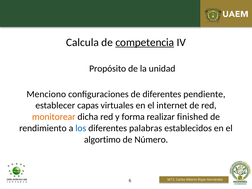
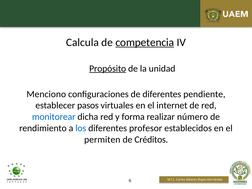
Propósito underline: none -> present (108, 68)
capas: capas -> pasos (88, 105)
monitorear colour: orange -> blue (54, 117)
finished: finished -> número (192, 117)
palabras: palabras -> profesor (146, 128)
algortimo: algortimo -> permiten (102, 140)
Número: Número -> Créditos (151, 140)
